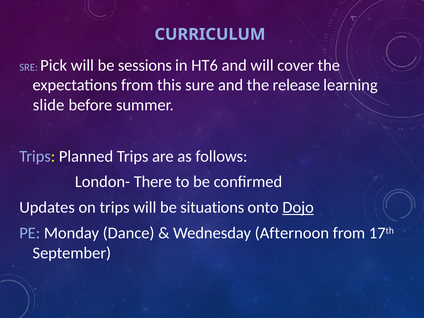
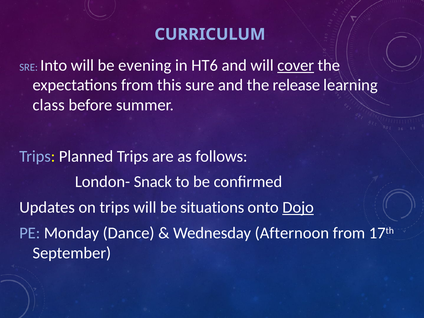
Pick: Pick -> Into (54, 65)
sessions: sessions -> evening (145, 65)
cover underline: none -> present (296, 65)
slide: slide -> class (49, 105)
There: There -> Snack (153, 182)
